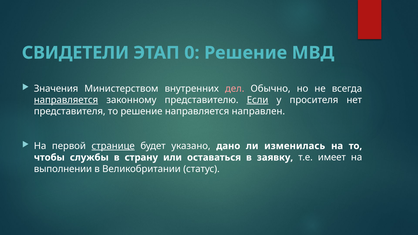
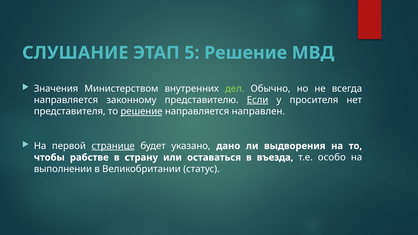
СВИДЕТЕЛИ: СВИДЕТЕЛИ -> СЛУШАНИЕ (75, 53)
0: 0 -> 5 (192, 53)
дел colour: pink -> light green (235, 89)
направляется underline: present -> none (66, 100)
решение underline: none -> present (141, 112)
изменилась: изменилась -> выдворения (295, 146)
службы: службы -> рабстве (89, 158)
заявку: заявку -> въезда (275, 158)
имеет: имеет -> особо (332, 158)
